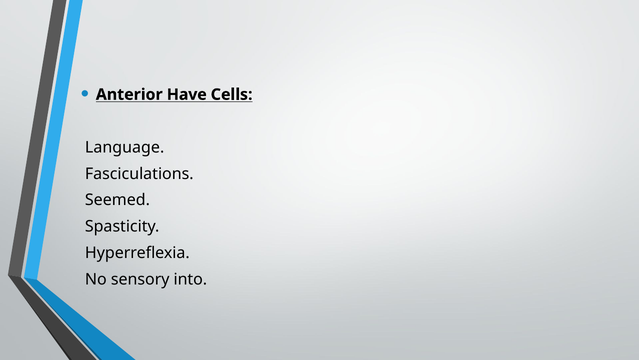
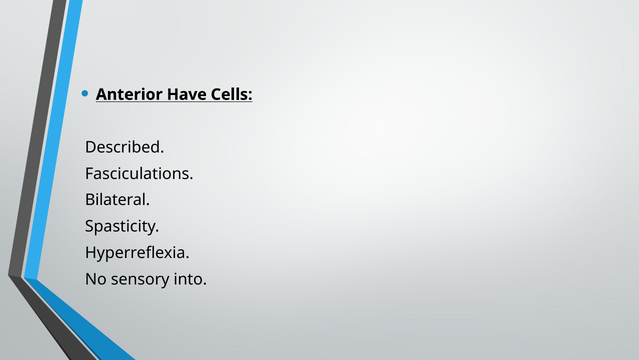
Language: Language -> Described (125, 147)
Seemed: Seemed -> Bilateral (118, 200)
